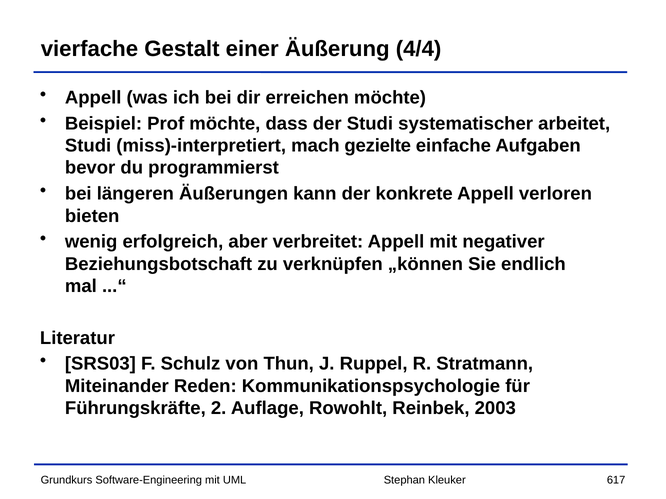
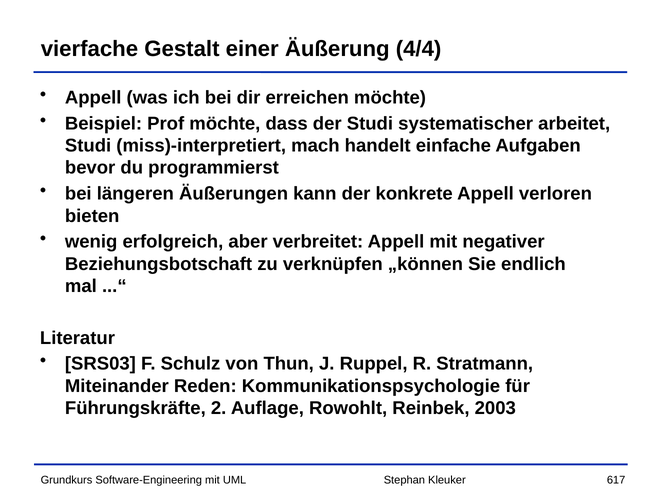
gezielte: gezielte -> handelt (378, 146)
